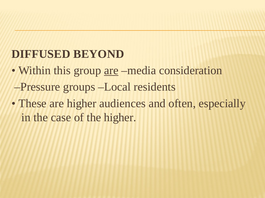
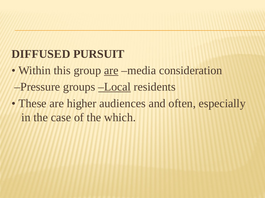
BEYOND: BEYOND -> PURSUIT (99, 54)
Local underline: none -> present (114, 87)
the higher: higher -> which (120, 118)
